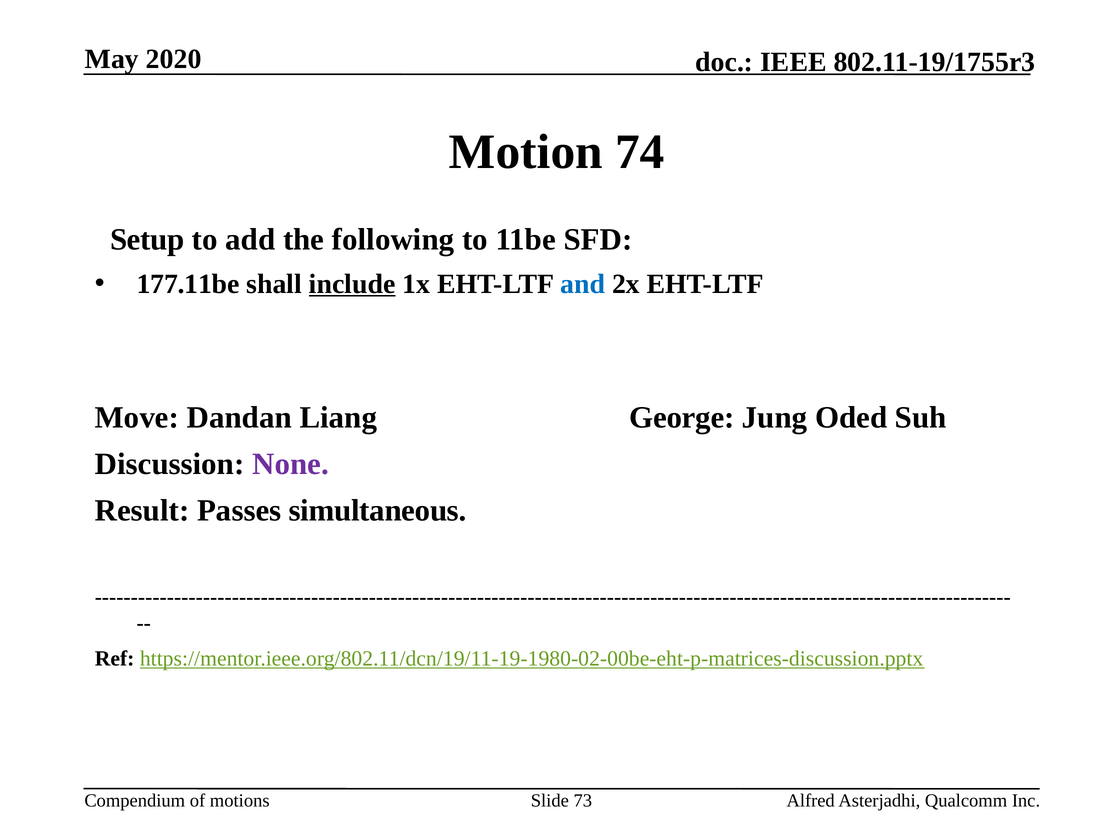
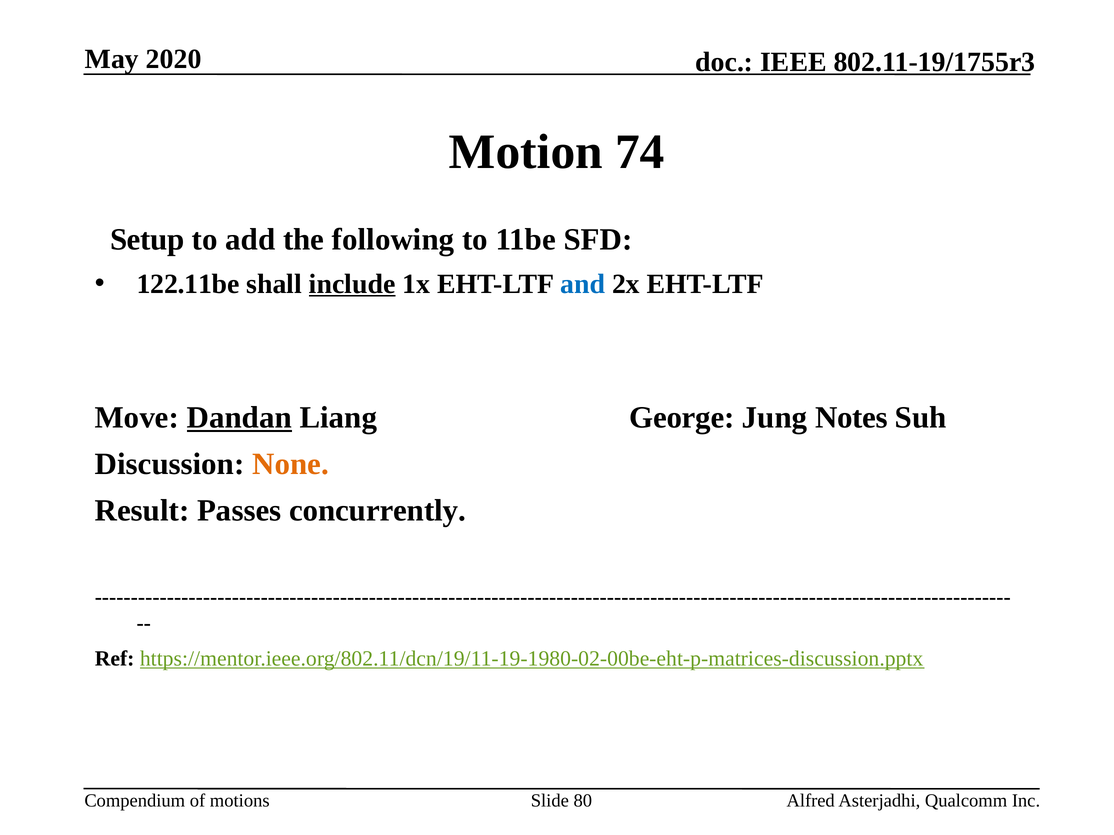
177.11be: 177.11be -> 122.11be (188, 284)
Dandan underline: none -> present (239, 418)
Oded: Oded -> Notes (851, 418)
None colour: purple -> orange (291, 464)
simultaneous: simultaneous -> concurrently (378, 511)
73: 73 -> 80 (583, 801)
